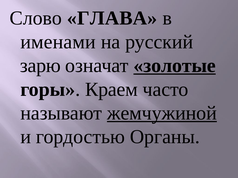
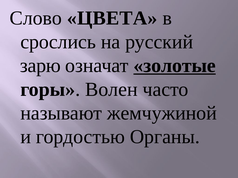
ГЛАВА: ГЛАВА -> ЦВЕТА (112, 18)
именами: именами -> срослись (58, 42)
Краем: Краем -> Волен (111, 90)
жемчужиной underline: present -> none (162, 113)
